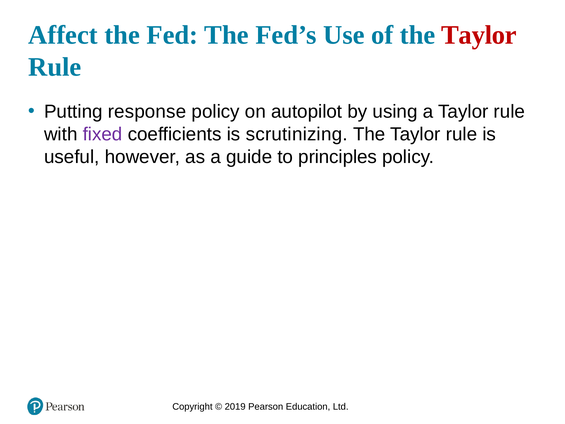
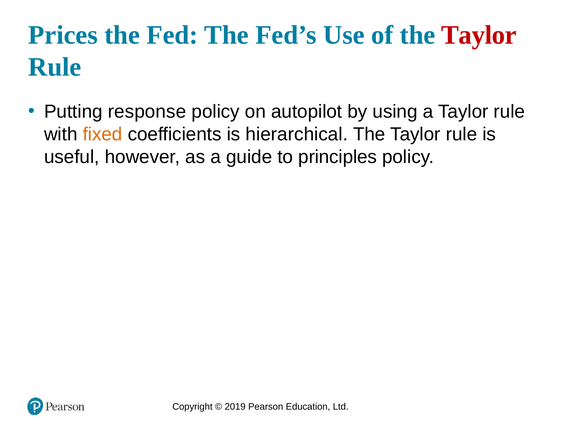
Affect: Affect -> Prices (63, 35)
fixed colour: purple -> orange (103, 134)
scrutinizing: scrutinizing -> hierarchical (297, 134)
